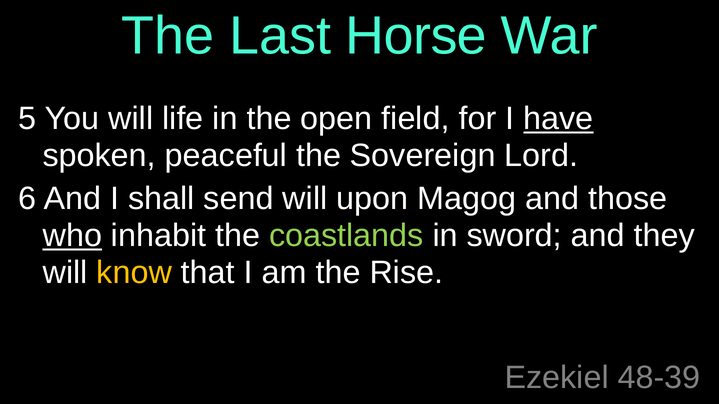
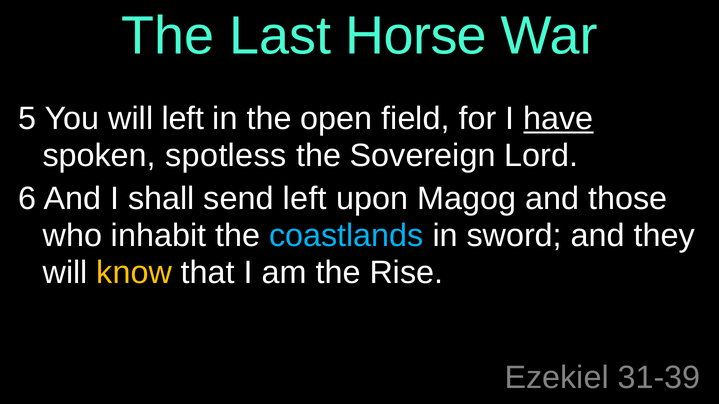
will life: life -> left (183, 119)
peaceful: peaceful -> spotless (226, 156)
send will: will -> left (305, 199)
who underline: present -> none (72, 236)
coastlands colour: light green -> light blue (346, 236)
48-39: 48-39 -> 31-39 (659, 378)
